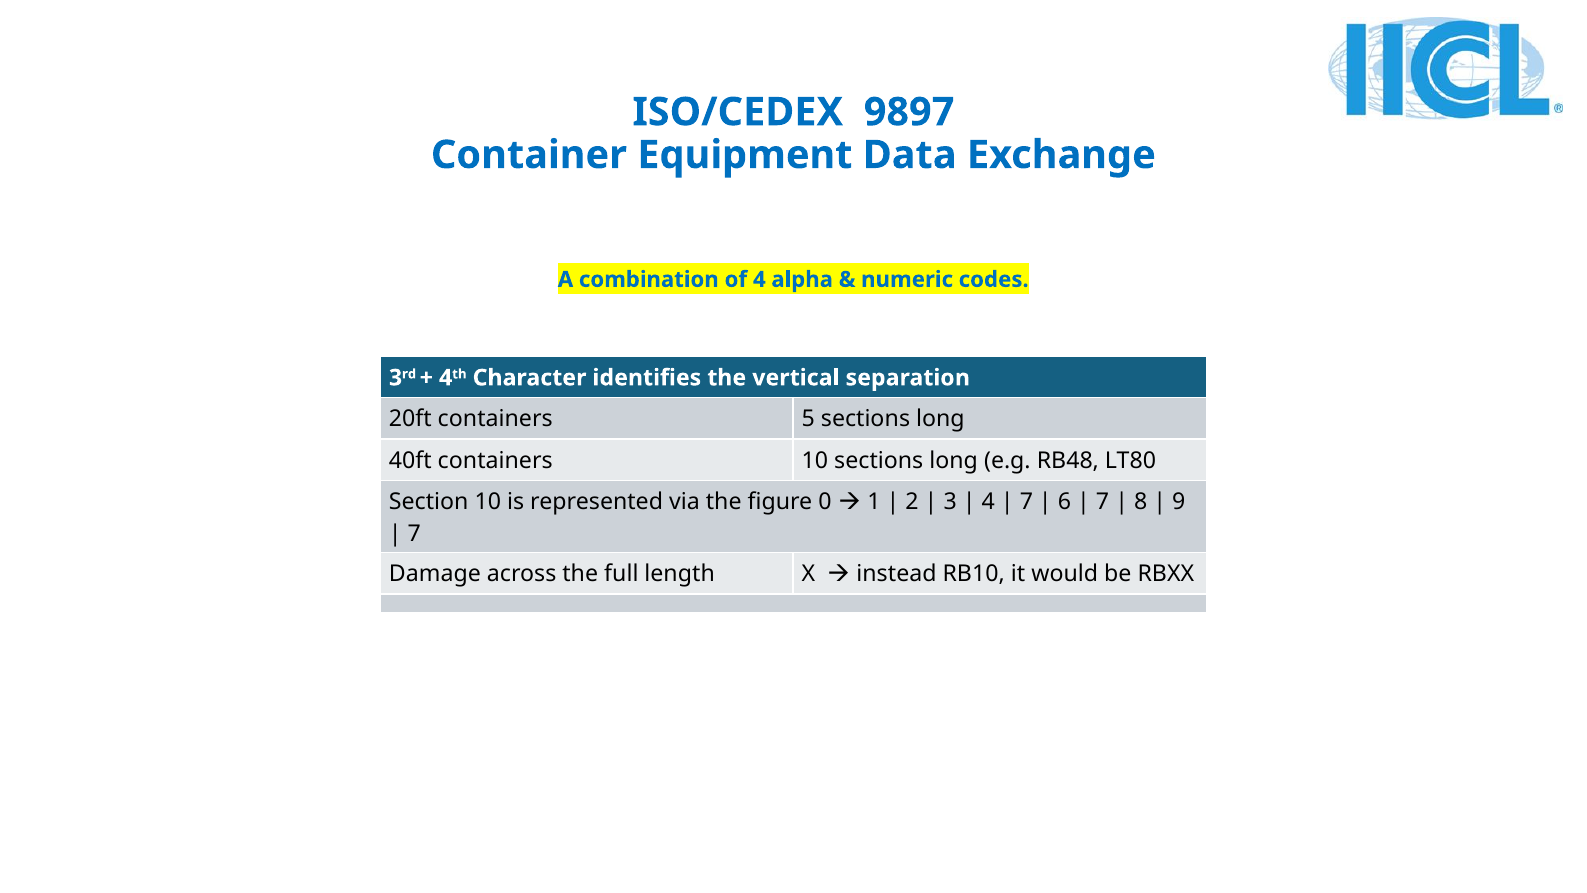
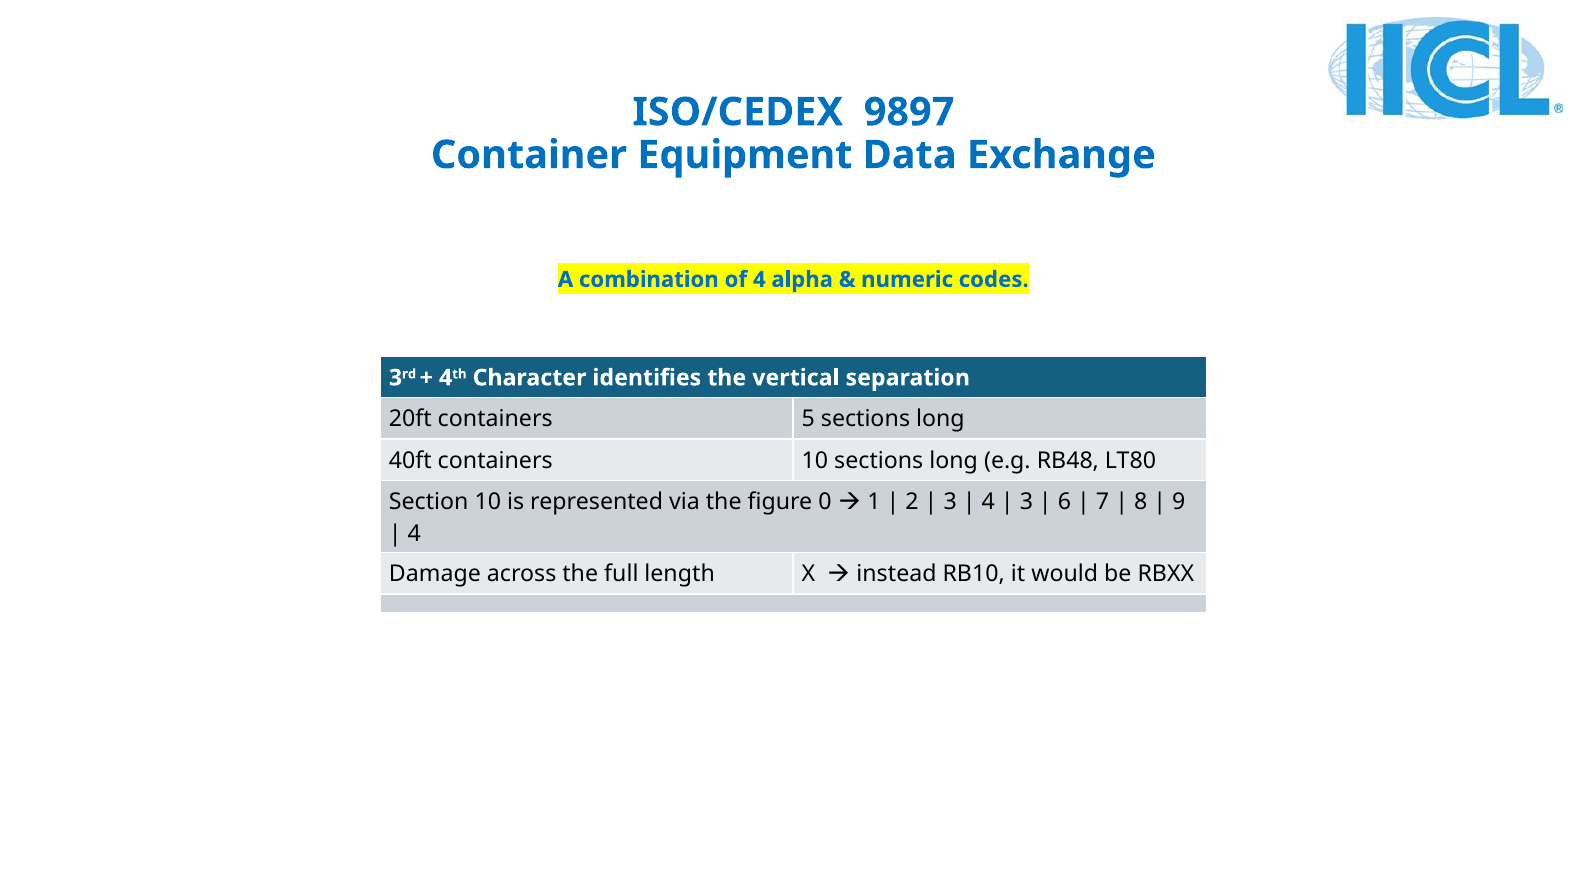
7: 7 -> 3 (1026, 502)
7: 7 -> 4 (414, 534)
